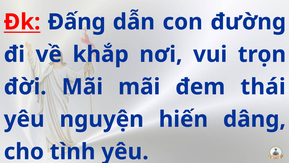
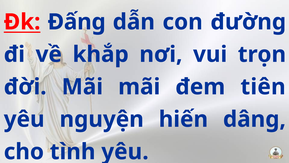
thái: thái -> tiên (263, 87)
